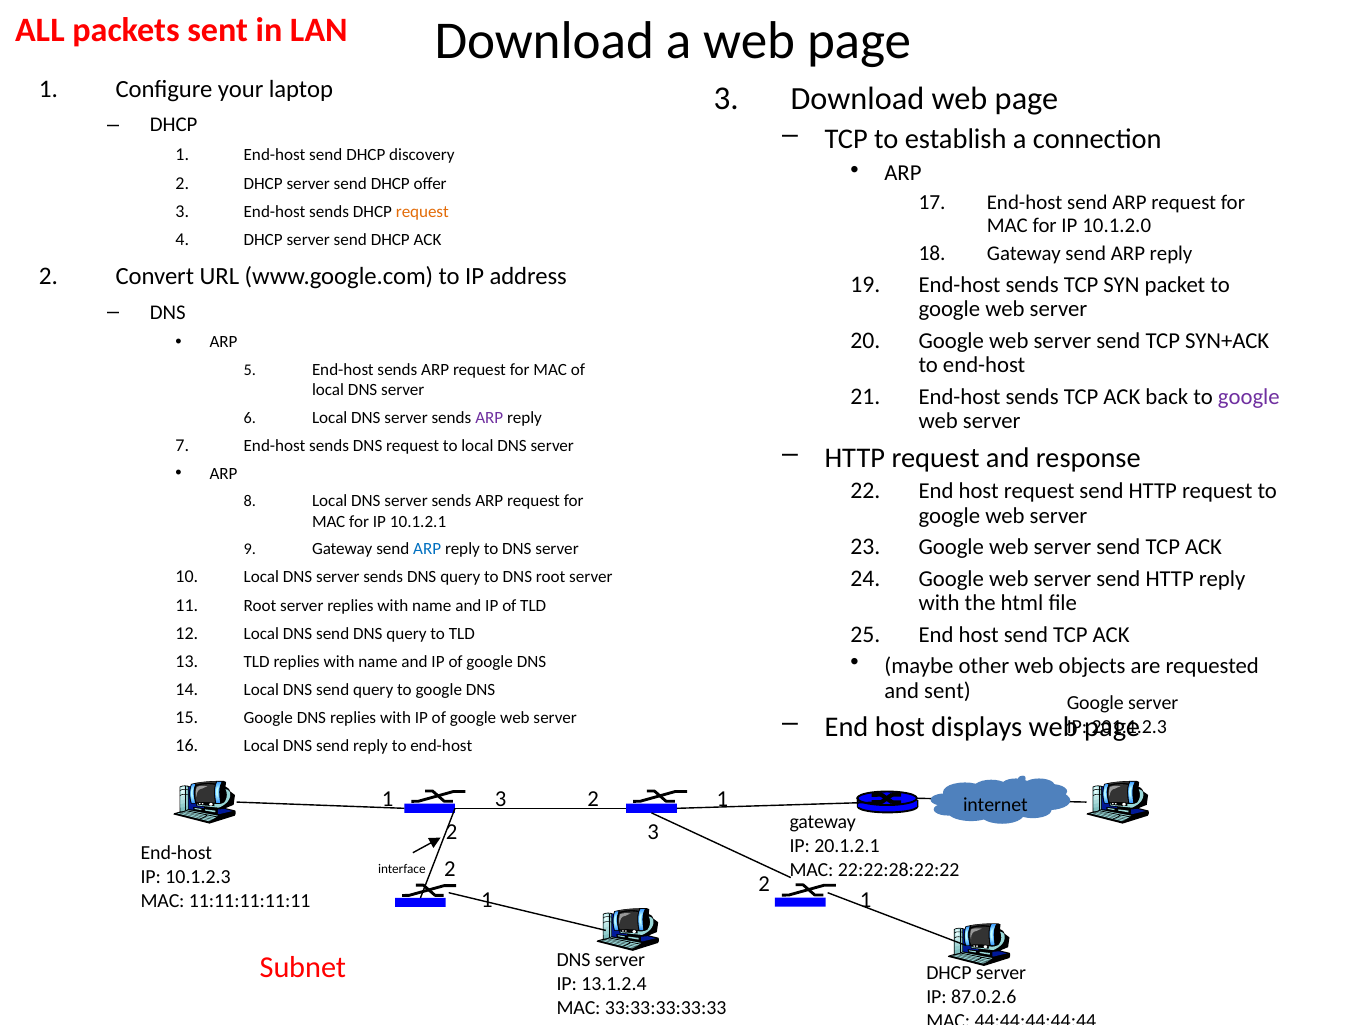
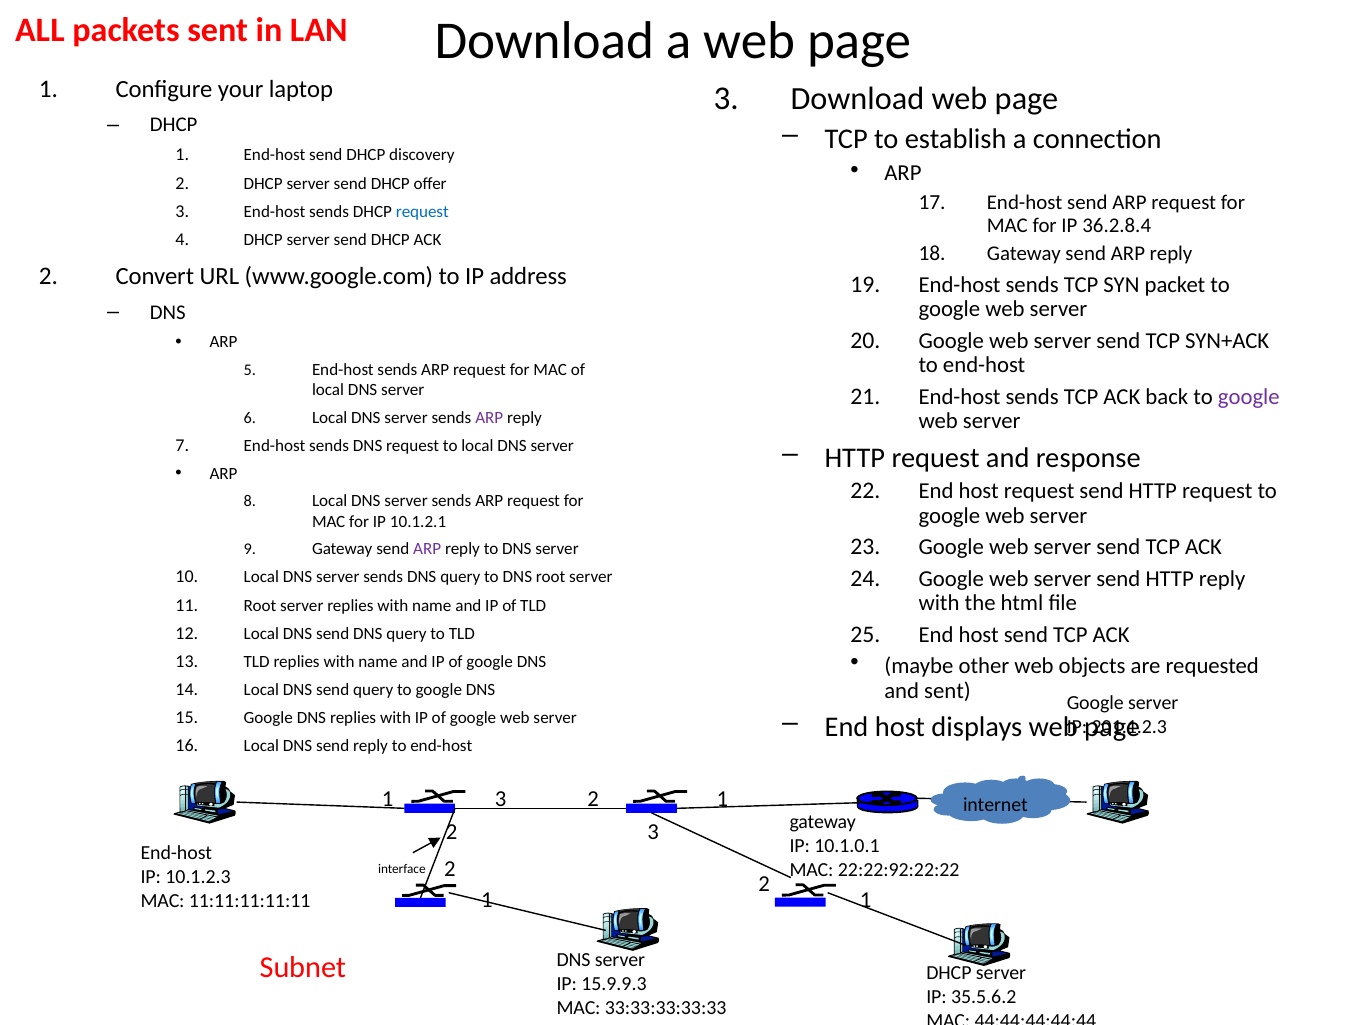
request colour: orange -> blue (422, 211)
10.1.2.0: 10.1.2.0 -> 36.2.8.4 (1117, 225)
ARP colour: blue -> purple (427, 549)
20.1.2.1: 20.1.2.1 -> 10.1.0.1 (847, 846)
22:22:28:22:22: 22:22:28:22:22 -> 22:22:92:22:22 (899, 869)
13.1.2.4: 13.1.2.4 -> 15.9.9.3 (614, 984)
87.0.2.6: 87.0.2.6 -> 35.5.6.2 (984, 997)
